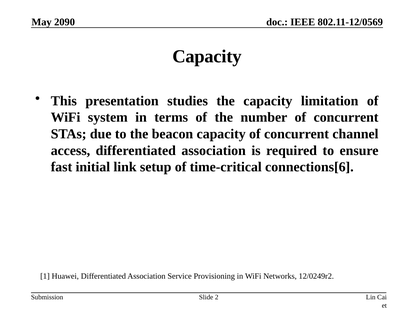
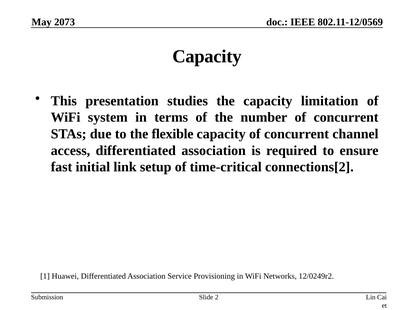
2090: 2090 -> 2073 (65, 22)
beacon: beacon -> flexible (173, 134)
connections[6: connections[6 -> connections[2 (309, 167)
